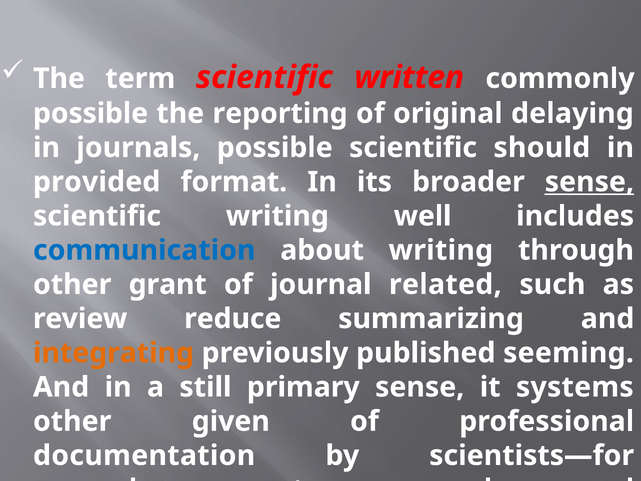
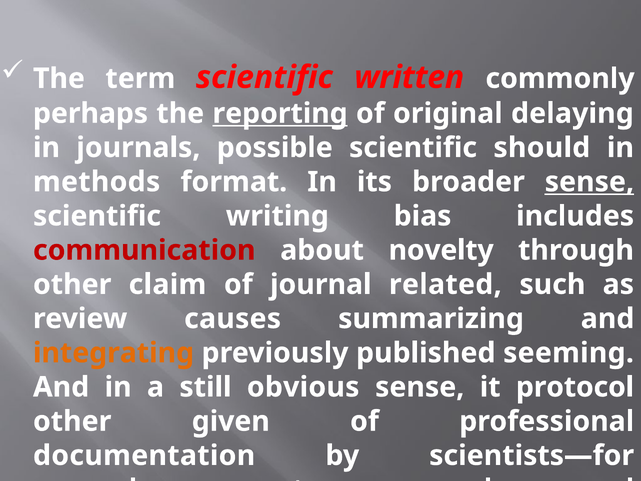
possible: possible -> perhaps (91, 113)
reporting underline: none -> present (280, 113)
provided: provided -> methods (97, 182)
well: well -> bias (423, 216)
communication colour: blue -> red (144, 250)
about writing: writing -> novelty (441, 250)
other grant: grant -> claim (167, 284)
reduce: reduce -> causes (233, 319)
primary: primary -> obvious (303, 387)
systems: systems -> protocol (575, 387)
